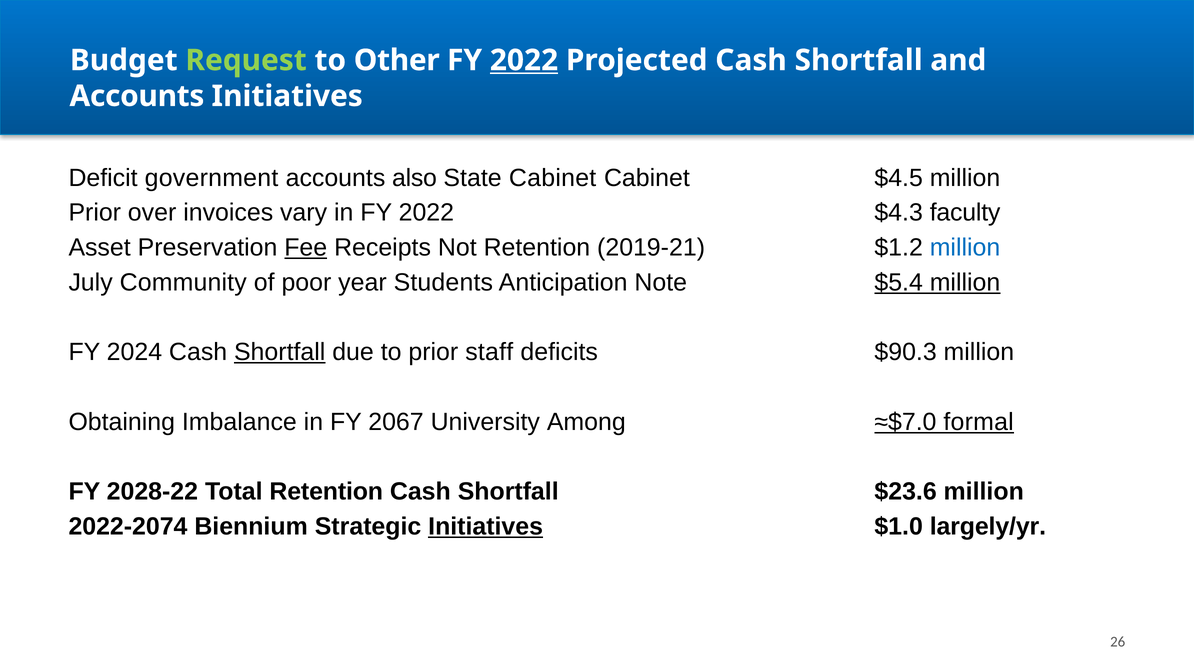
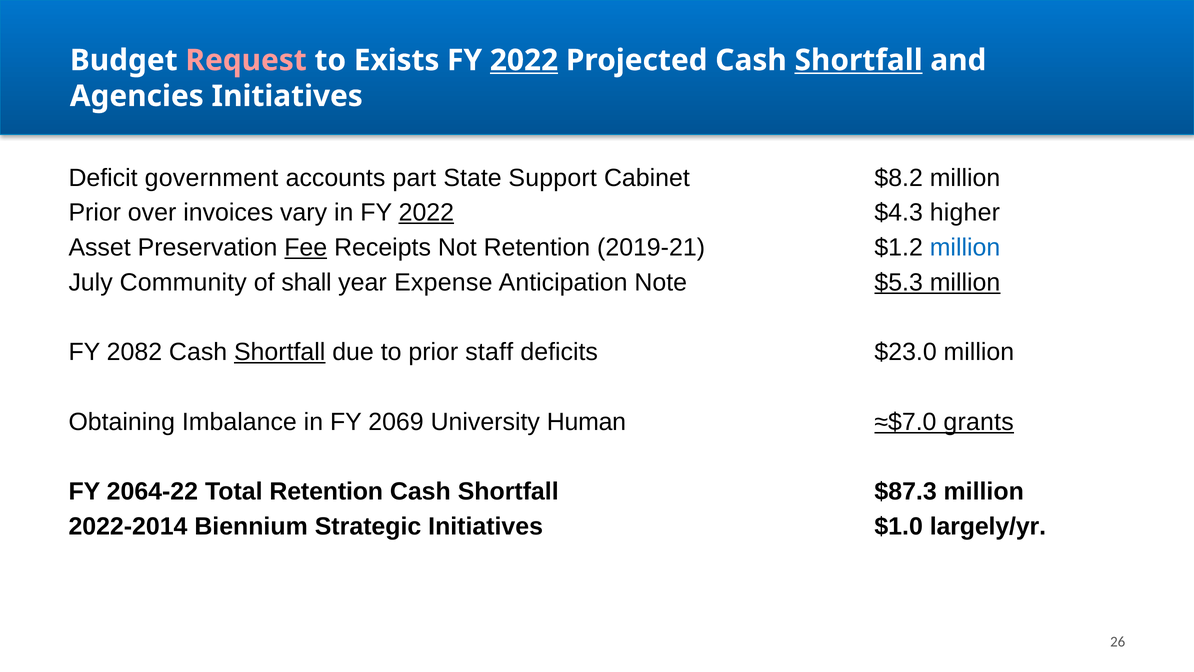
Request colour: light green -> pink (246, 60)
Other: Other -> Exists (397, 60)
Shortfall underline: none -> present (858, 60)
Accounts: Accounts -> Agencies (137, 96)
also: also -> part (414, 178)
State Cabinet: Cabinet -> Support (553, 178)
$4.5: $4.5 -> $8.2 (899, 178)
2022 underline: none -> present (426, 213)
faculty: faculty -> higher (965, 213)
poor: poor -> shall (307, 282)
Students: Students -> Expense (443, 282)
$5.4: $5.4 -> $5.3 (899, 282)
2024: 2024 -> 2082 (134, 352)
$90.3: $90.3 -> $23.0 (906, 352)
2067: 2067 -> 2069 (396, 422)
Among: Among -> Human (586, 422)
formal: formal -> grants (979, 422)
2028-22: 2028-22 -> 2064-22 (152, 491)
$23.6: $23.6 -> $87.3 (906, 491)
2022-2074: 2022-2074 -> 2022-2014 (128, 526)
Initiatives underline: present -> none (486, 526)
